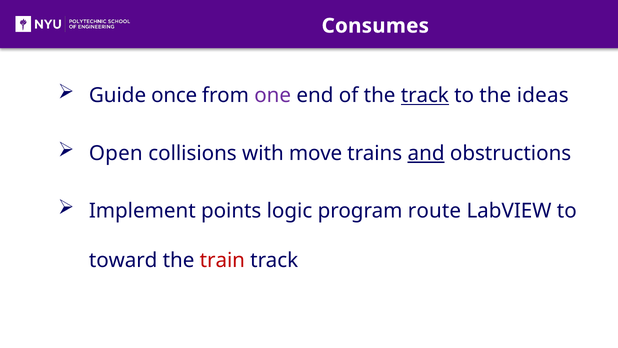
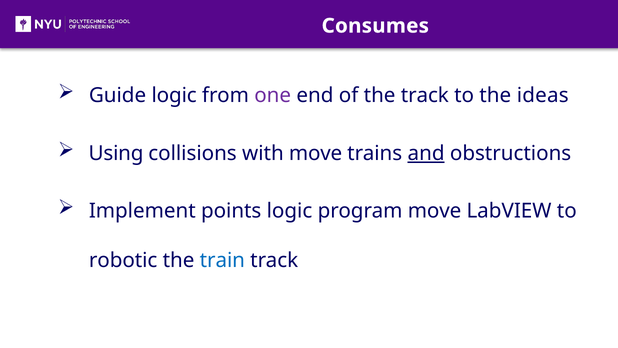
Guide once: once -> logic (174, 95)
track underline: present -> none (425, 95)
Open: Open -> Using (116, 153)
program route: route -> move (435, 211)
toward: toward -> robotic (123, 260)
train colour: red -> blue (222, 260)
